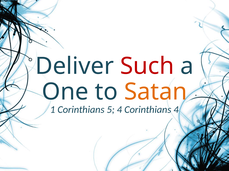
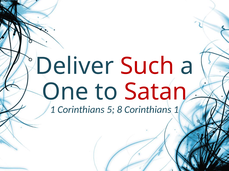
Satan colour: orange -> red (156, 92)
5 4: 4 -> 8 (120, 110)
Corinthians 4: 4 -> 1 (176, 110)
